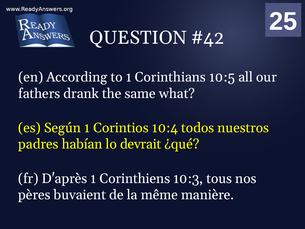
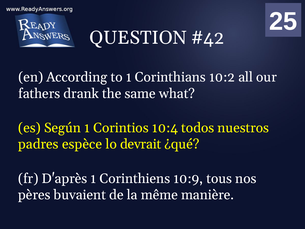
10:5: 10:5 -> 10:2 (222, 77)
habían: habían -> espèce (82, 144)
10:3: 10:3 -> 10:9 (188, 178)
